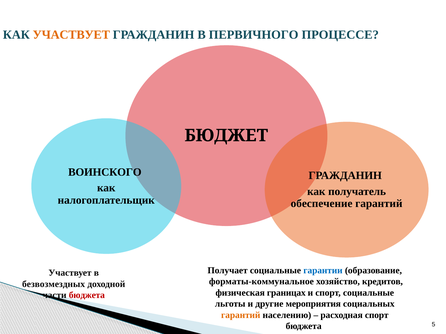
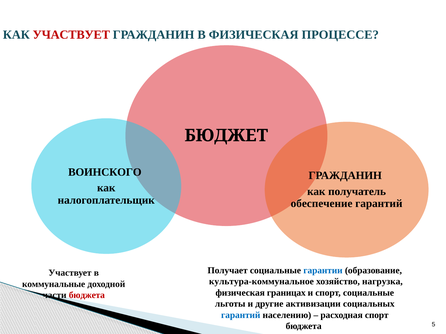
УЧАСТВУЕТ colour: orange -> red (71, 35)
В ПЕРВИЧНОГО: ПЕРВИЧНОГО -> ФИЗИЧЕСКАЯ (254, 35)
форматы-коммунальное: форматы-коммунальное -> культура-коммунальное (261, 282)
кредитов: кредитов -> нагрузка (382, 282)
безвозмездных: безвозмездных -> коммунальные (54, 284)
мероприятия: мероприятия -> активизации (313, 304)
гарантий colour: orange -> blue (241, 315)
